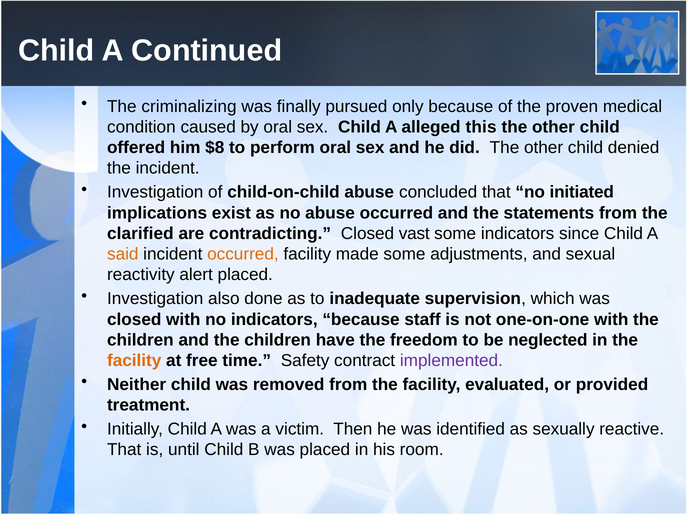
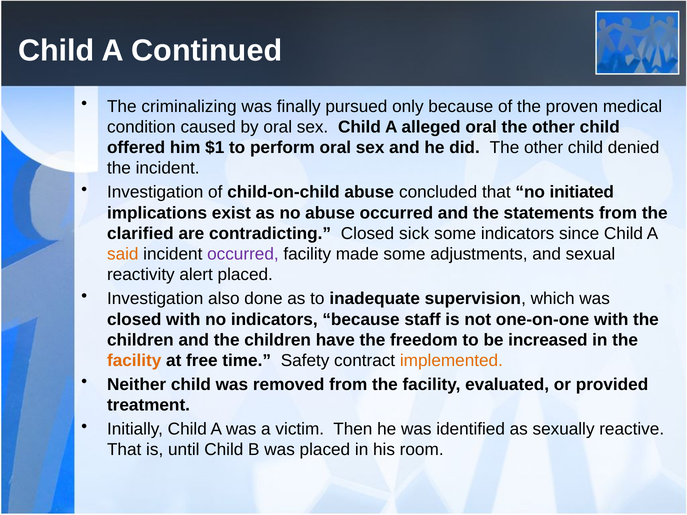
alleged this: this -> oral (481, 127)
$8: $8 -> $1 (215, 148)
vast: vast -> sick (414, 234)
occurred colour: orange -> purple (243, 254)
neglected: neglected -> increased (548, 340)
implemented colour: purple -> orange (451, 361)
